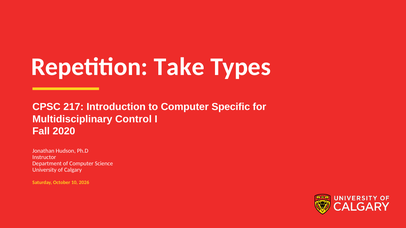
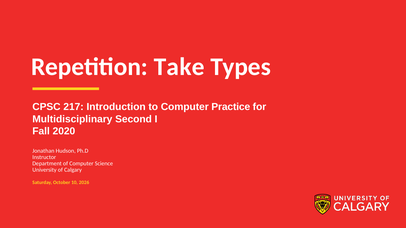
Specific: Specific -> Practice (231, 107)
Control: Control -> Second (134, 119)
